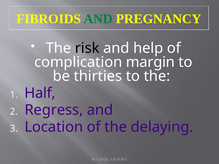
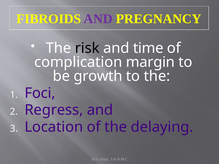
AND colour: green -> purple (98, 19)
help: help -> time (148, 48)
thirties: thirties -> growth (98, 76)
Half: Half -> Foci (40, 93)
